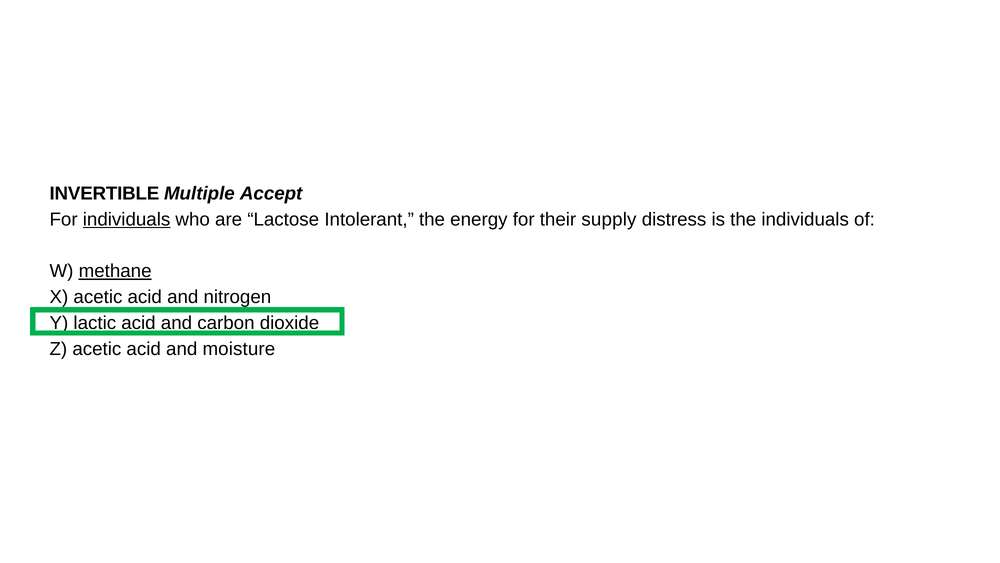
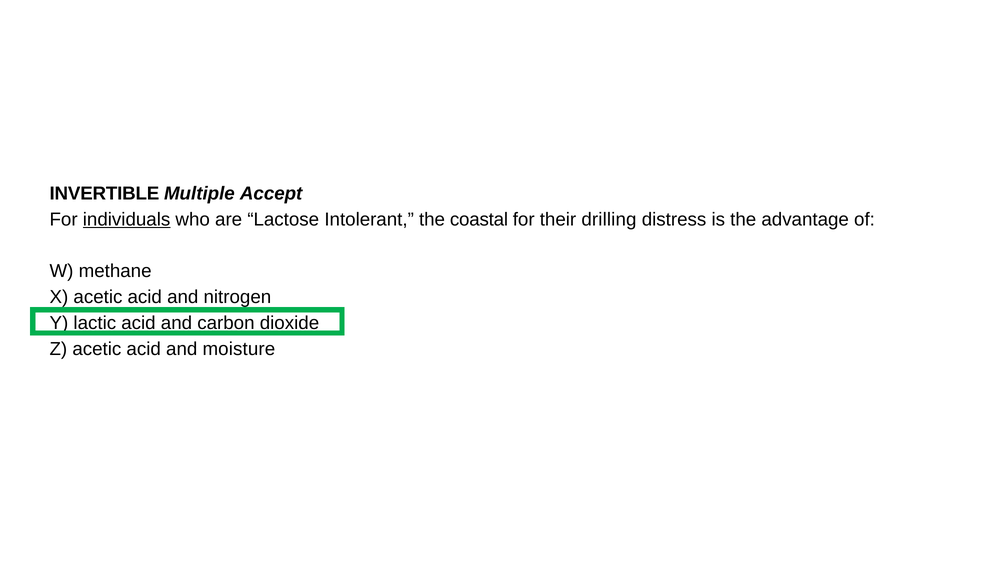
energy: energy -> coastal (479, 219)
supply: supply -> drilling (609, 219)
the individuals: individuals -> advantage (805, 219)
methane underline: present -> none (115, 271)
